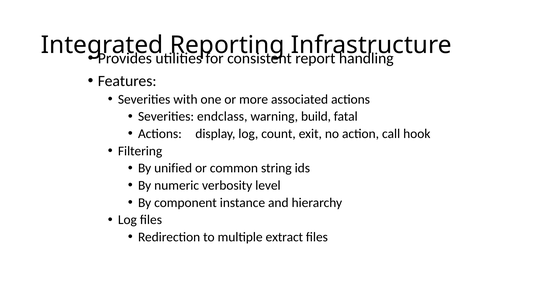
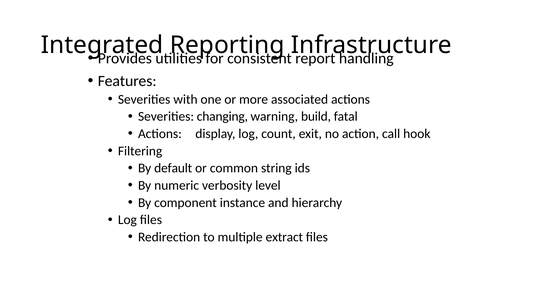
endclass: endclass -> changing (222, 117)
unified: unified -> default (173, 168)
